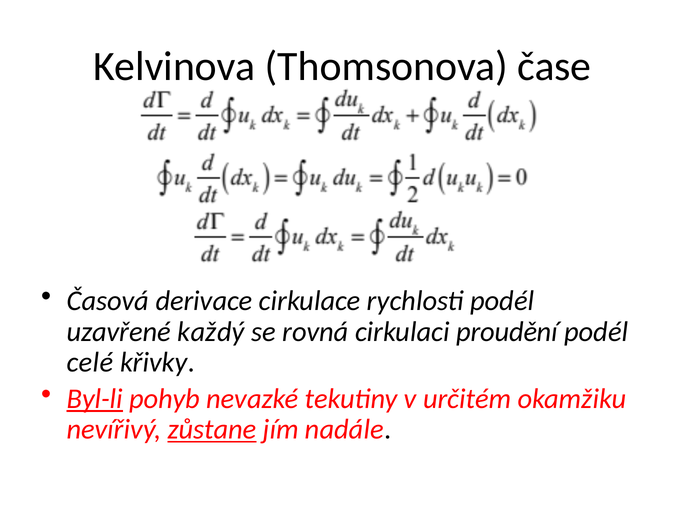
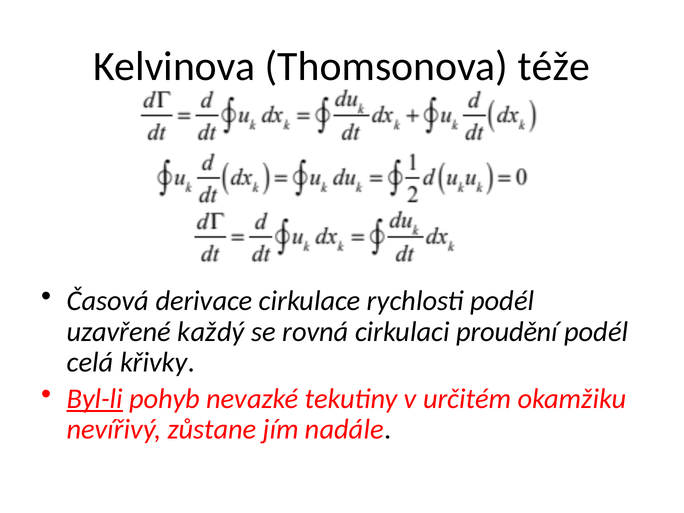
čase: čase -> téže (554, 66)
celé: celé -> celá (90, 362)
zůstane underline: present -> none (212, 429)
